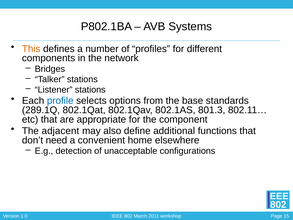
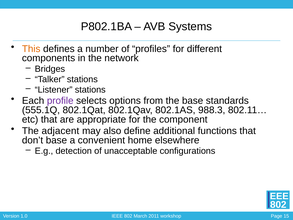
profile colour: blue -> purple (60, 101)
289.1Q: 289.1Q -> 555.1Q (41, 110)
801.3: 801.3 -> 988.3 (212, 110)
don’t need: need -> base (56, 140)
